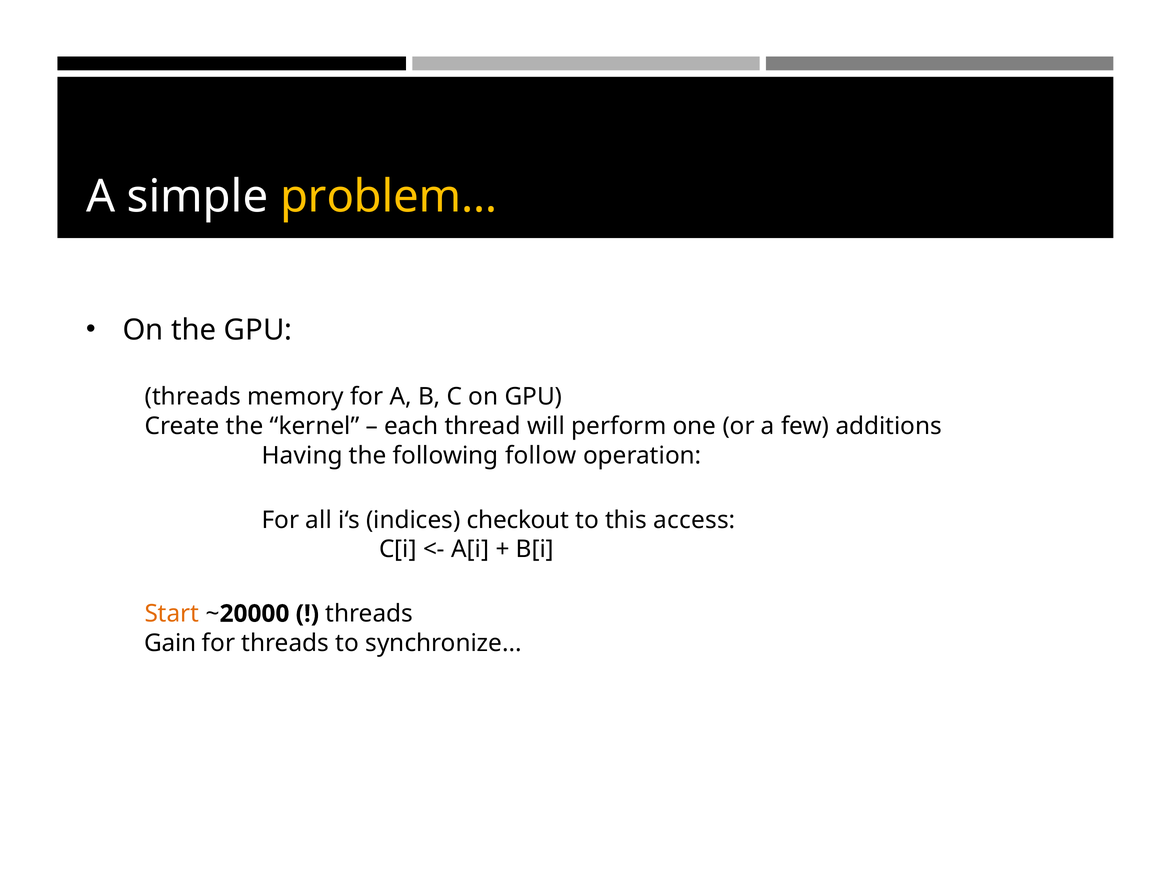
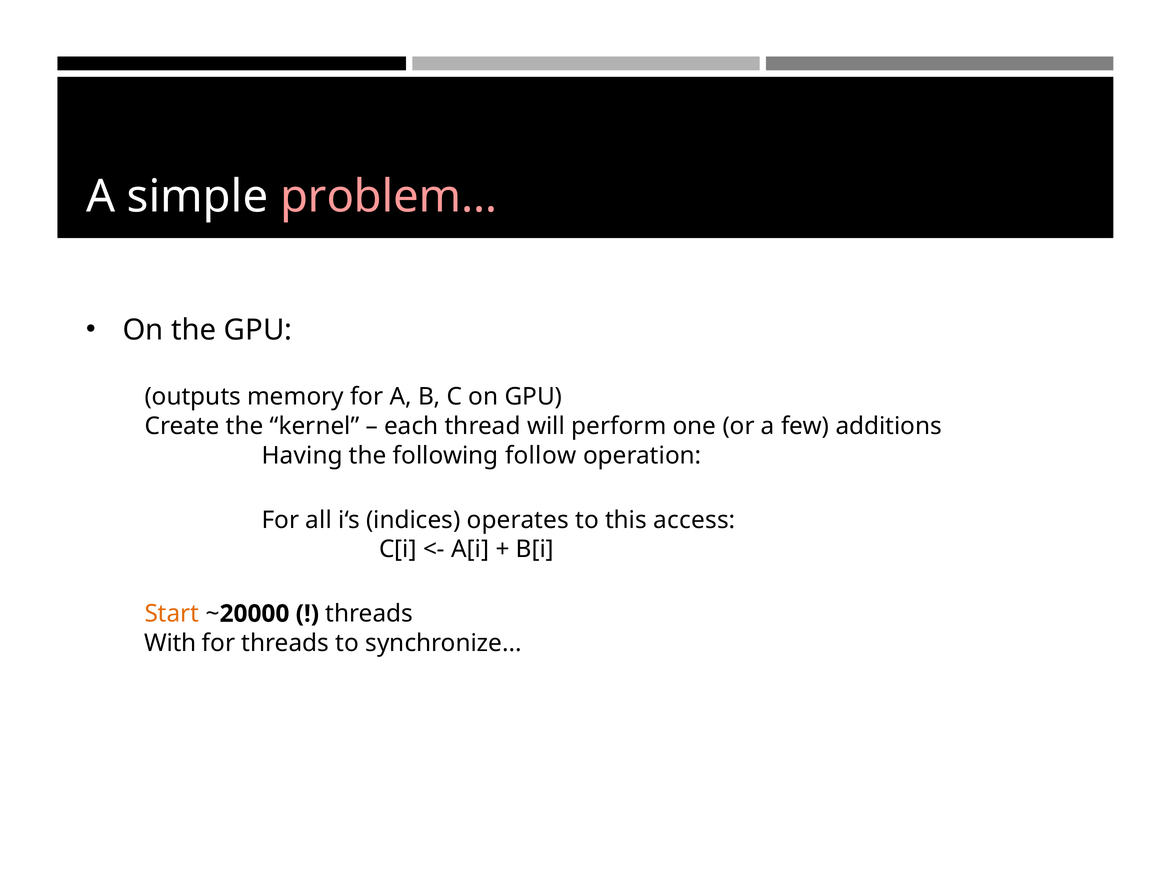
problem… colour: yellow -> pink (389, 197)
threads: threads -> outputs (193, 397)
checkout: checkout -> operates (518, 520)
Gain: Gain -> With (170, 643)
